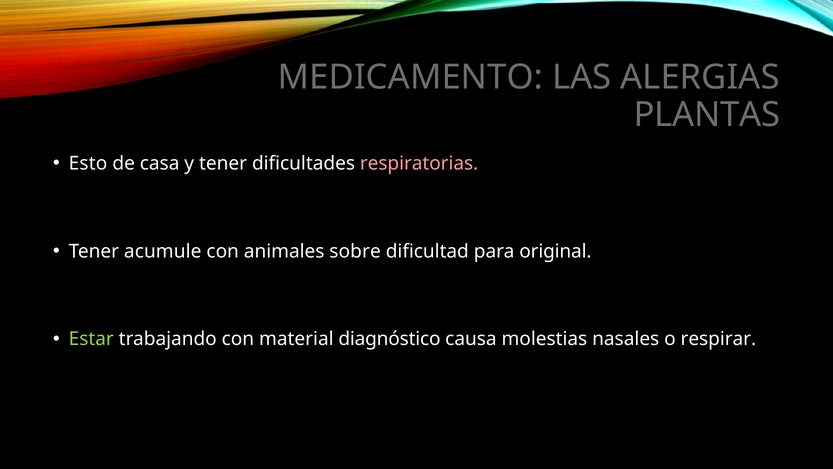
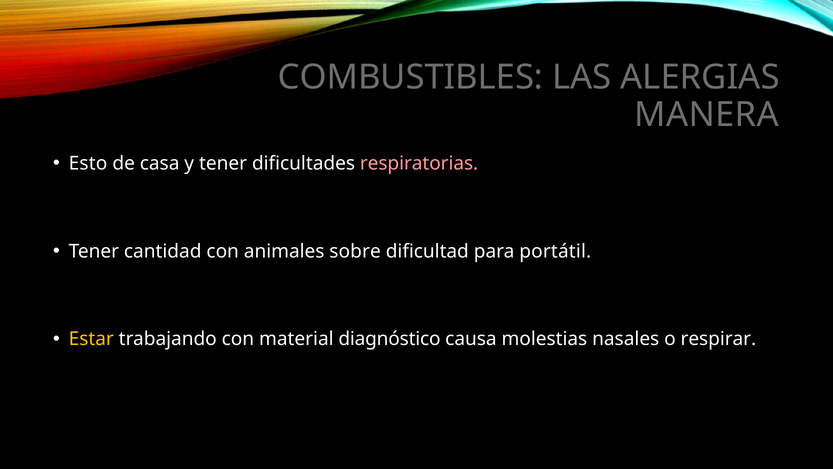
MEDICAMENTO: MEDICAMENTO -> COMBUSTIBLES (411, 77)
PLANTAS: PLANTAS -> MANERA (707, 115)
acumule: acumule -> cantidad (163, 251)
original: original -> portátil (555, 251)
Estar colour: light green -> yellow (91, 339)
